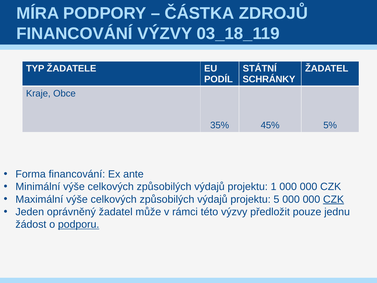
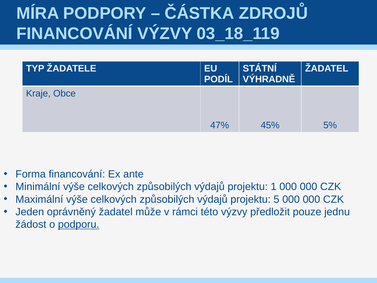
SCHRÁNKY: SCHRÁNKY -> VÝHRADNĚ (269, 79)
35%: 35% -> 47% (220, 125)
CZK underline: present -> none (334, 199)
